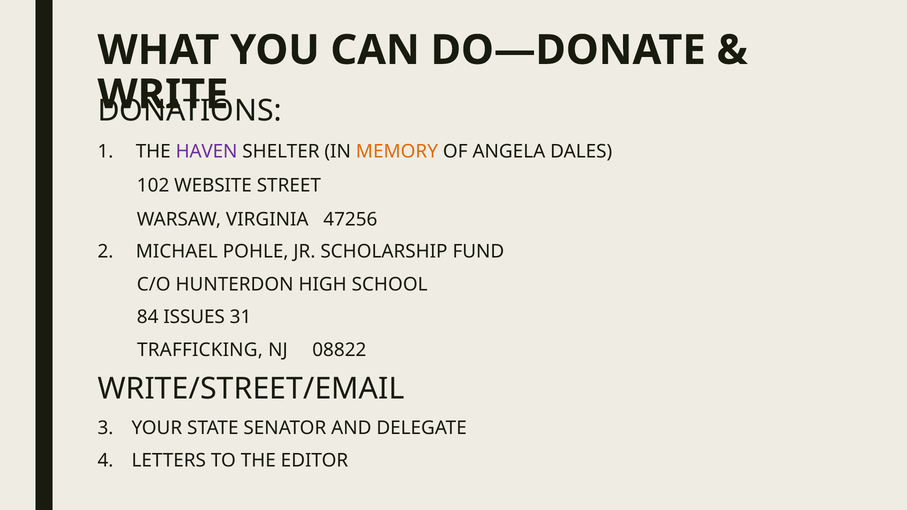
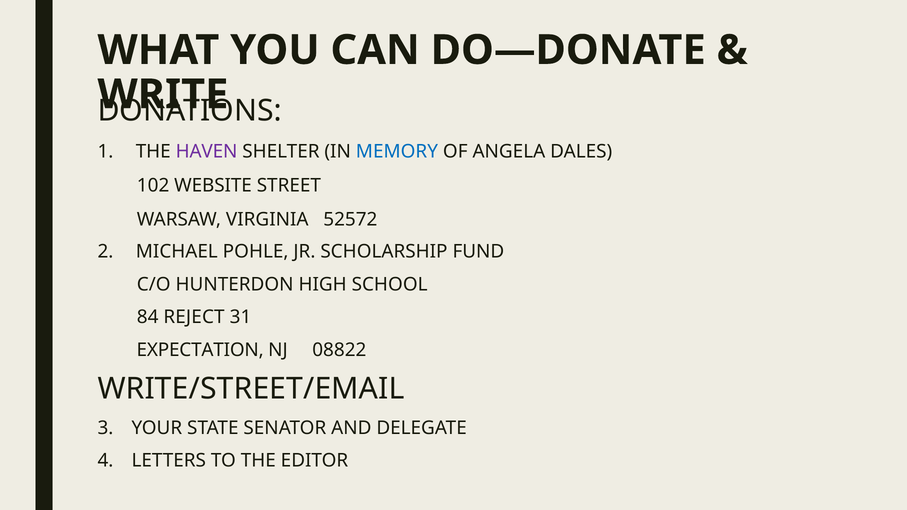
MEMORY colour: orange -> blue (397, 151)
47256: 47256 -> 52572 (350, 220)
ISSUES: ISSUES -> REJECT (194, 317)
TRAFFICKING: TRAFFICKING -> EXPECTATION (200, 350)
